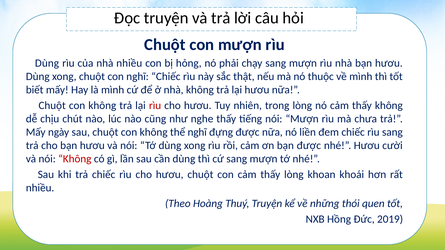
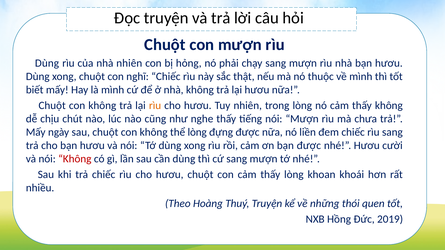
nhà nhiều: nhiều -> nhiên (129, 63)
rìu colour: red -> orange (155, 106)
thể nghĩ: nghĩ -> lòng (197, 132)
